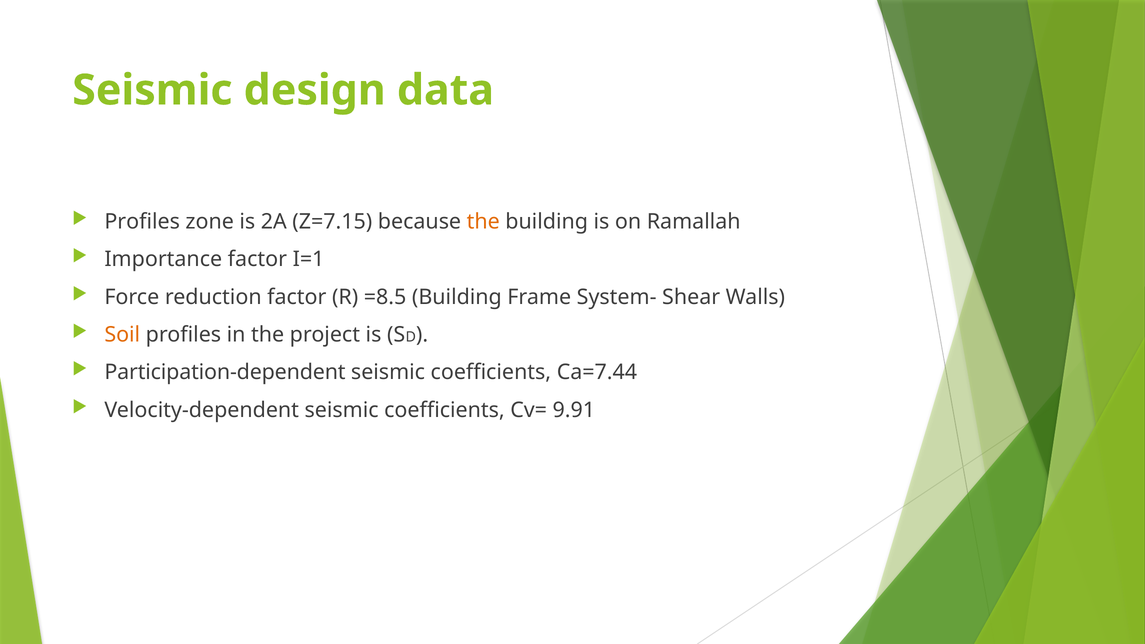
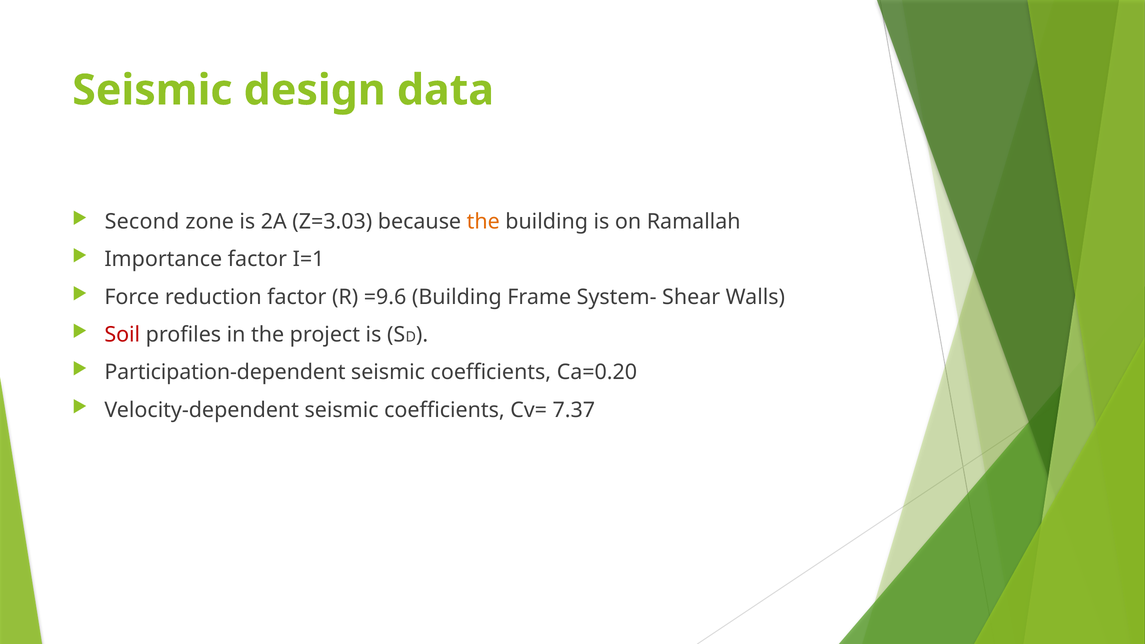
Profiles: Profiles -> Second (142, 222)
Z=7.15: Z=7.15 -> Z=3.03 (332, 222)
=8.5: =8.5 -> =9.6 (385, 297)
Soil colour: orange -> red (122, 335)
Ca=7.44: Ca=7.44 -> Ca=0.20 (597, 372)
9.91: 9.91 -> 7.37 (574, 410)
